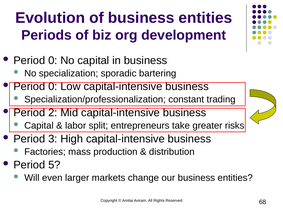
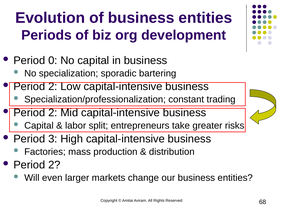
0: 0 -> 2 (53, 87)
5: 5 -> 2 (54, 165)
